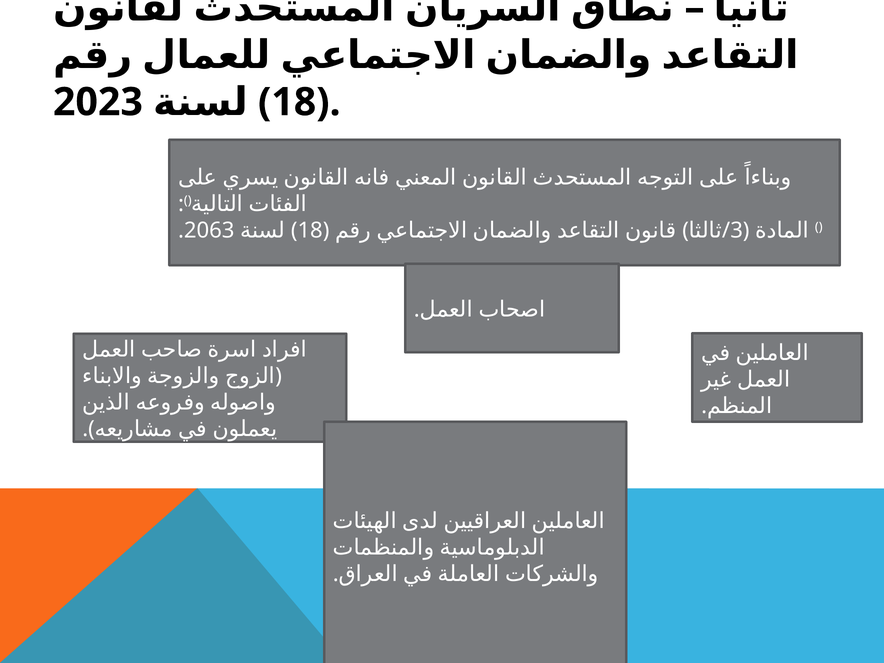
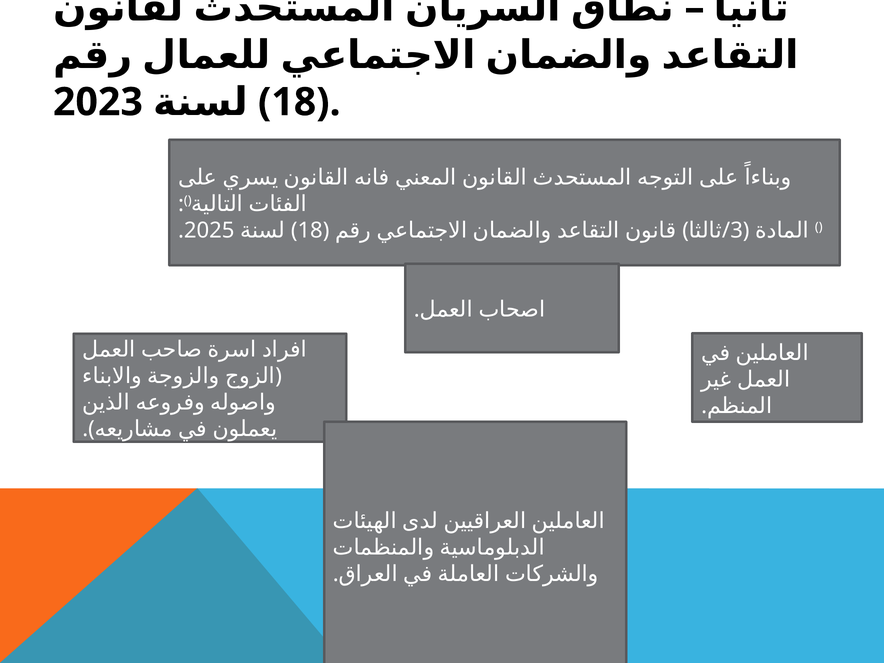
2063: 2063 -> 2025 (209, 231)
